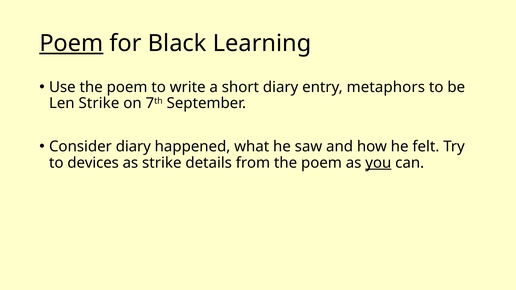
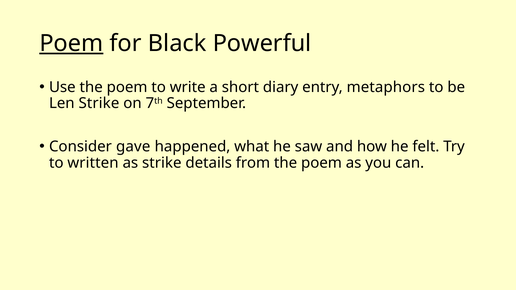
Learning: Learning -> Powerful (262, 43)
Consider diary: diary -> gave (133, 147)
devices: devices -> written (93, 163)
you underline: present -> none (378, 163)
